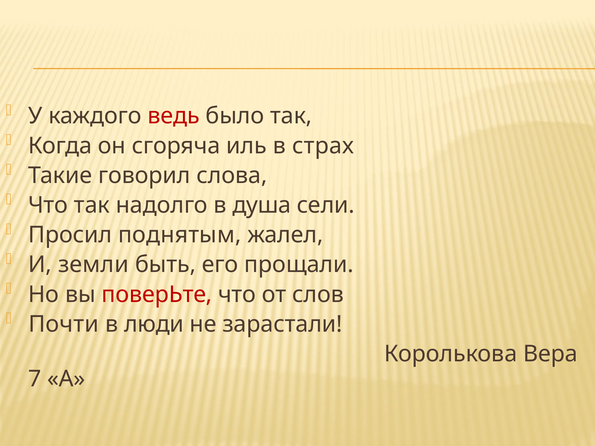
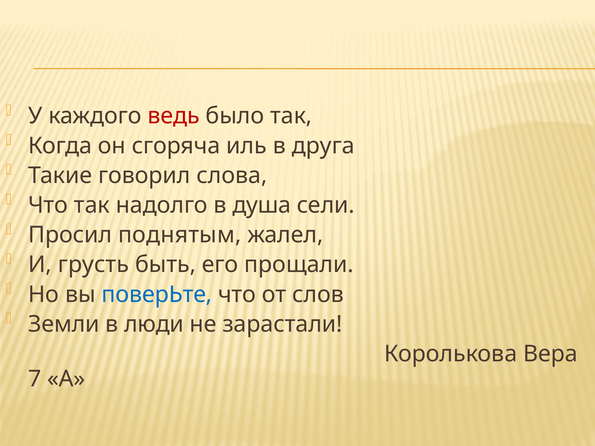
страх: страх -> друга (323, 146)
земли: земли -> грусть (93, 265)
поверЬте colour: red -> blue (157, 295)
Почти: Почти -> Земли (64, 324)
